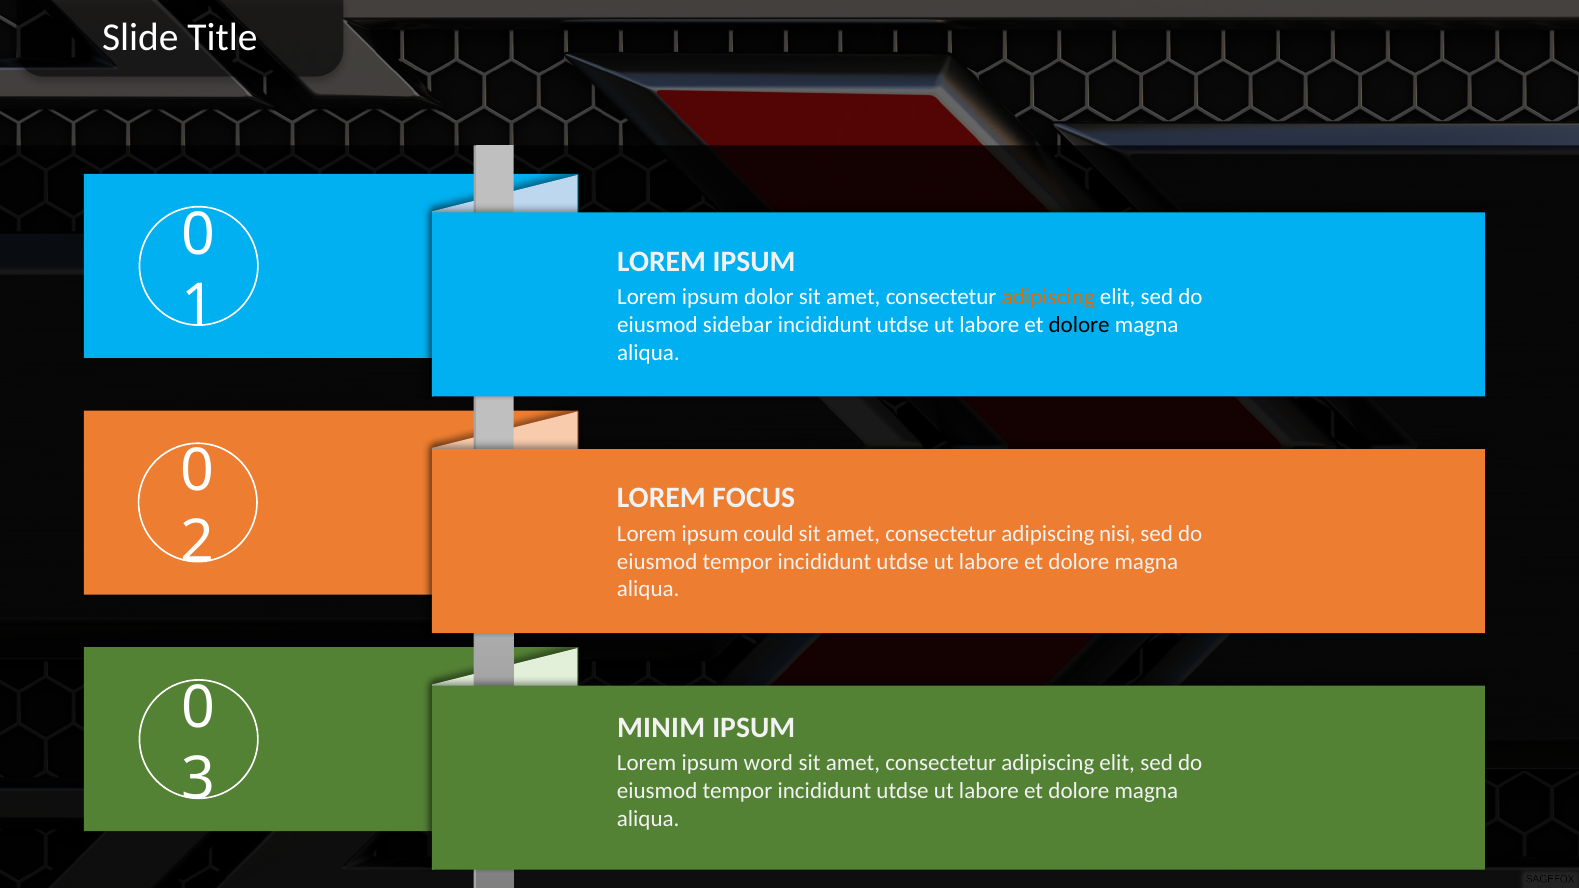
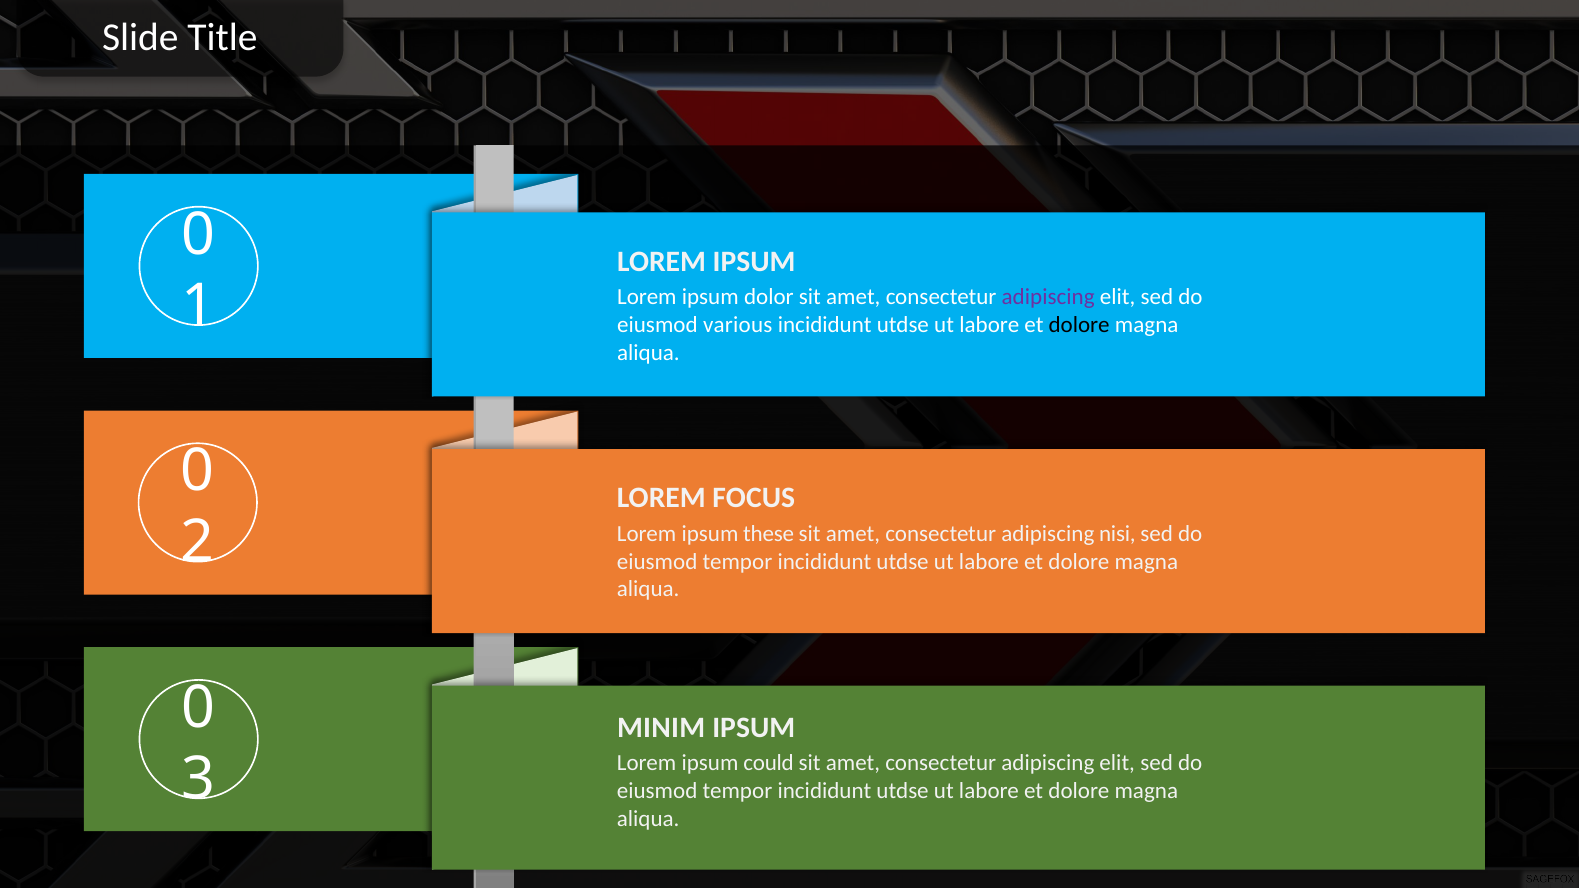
adipiscing colour: orange -> purple (1048, 297)
sidebar: sidebar -> various (738, 325)
could: could -> these (769, 534)
word: word -> could (769, 763)
